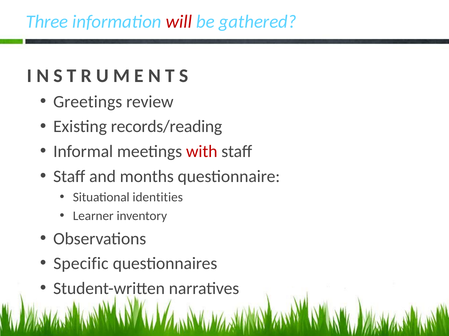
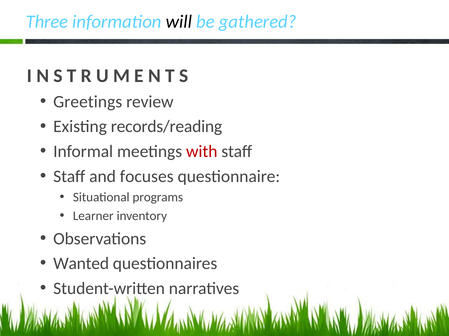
will colour: red -> black (179, 22)
months: months -> focuses (147, 177)
identities: identities -> programs (158, 198)
Specific: Specific -> Wanted (81, 264)
